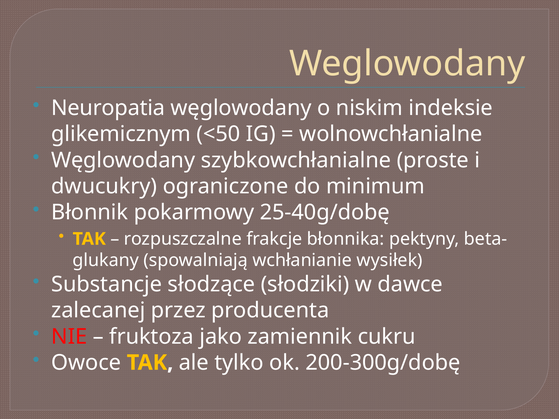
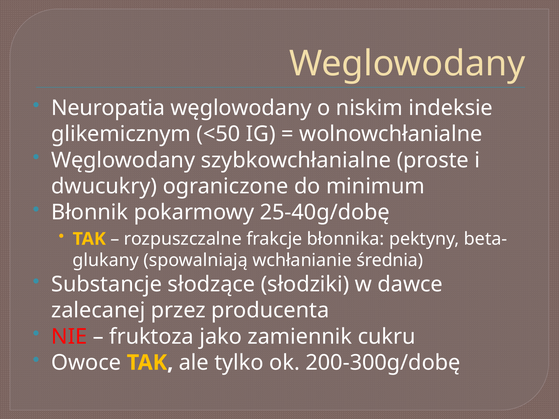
wysiłek: wysiłek -> średnia (390, 260)
